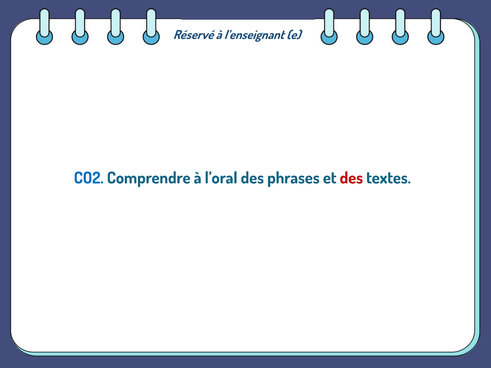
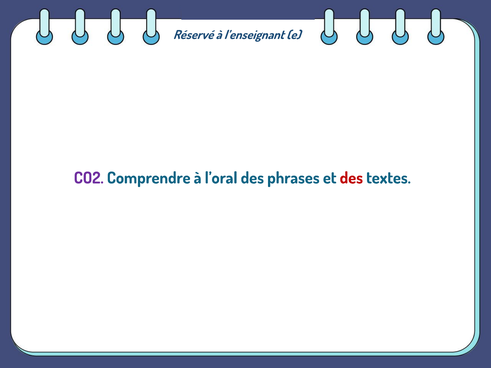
CO2 colour: blue -> purple (89, 178)
